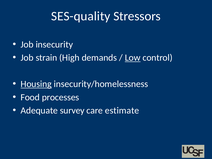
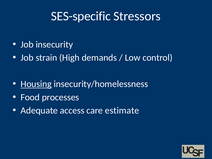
SES-quality: SES-quality -> SES-specific (81, 16)
Low underline: present -> none (133, 58)
survey: survey -> access (72, 110)
